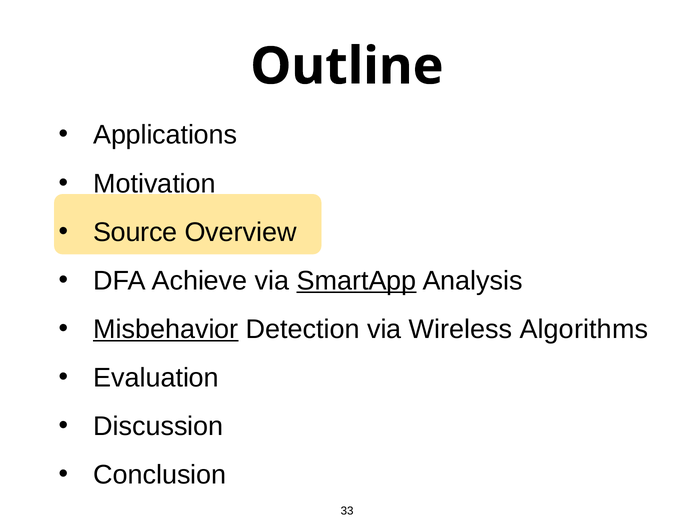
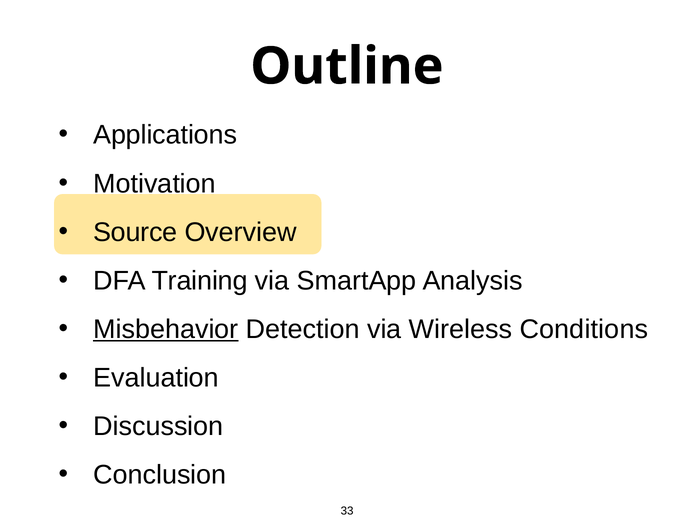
Achieve: Achieve -> Training (200, 281)
SmartApp underline: present -> none (357, 281)
Algorithms: Algorithms -> Conditions (584, 330)
